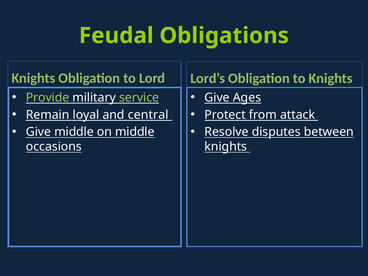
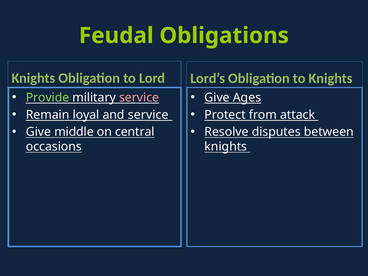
service colour: light green -> pink (139, 98)
and central: central -> service (148, 115)
on middle: middle -> central (135, 132)
